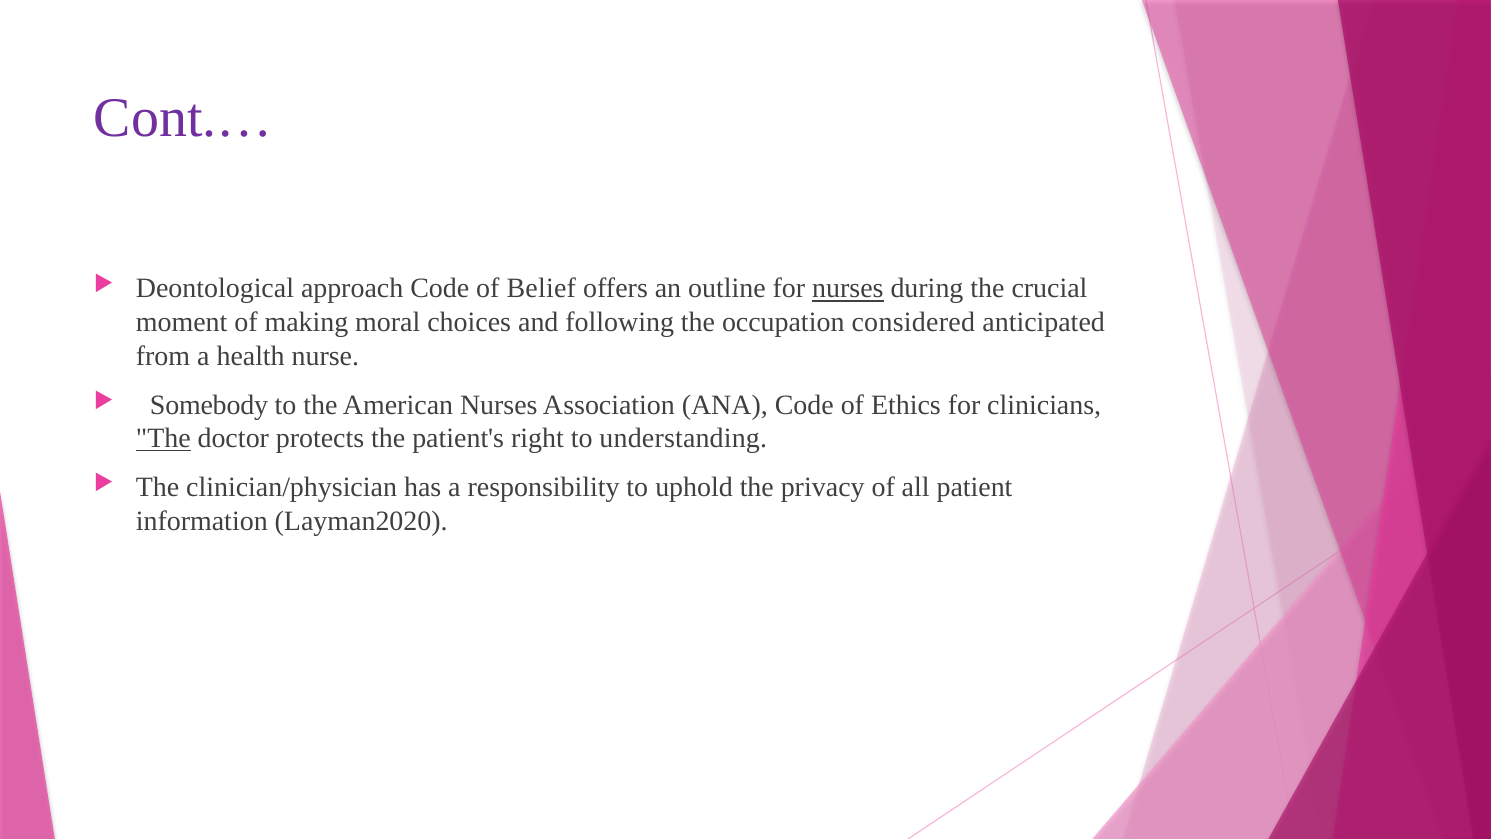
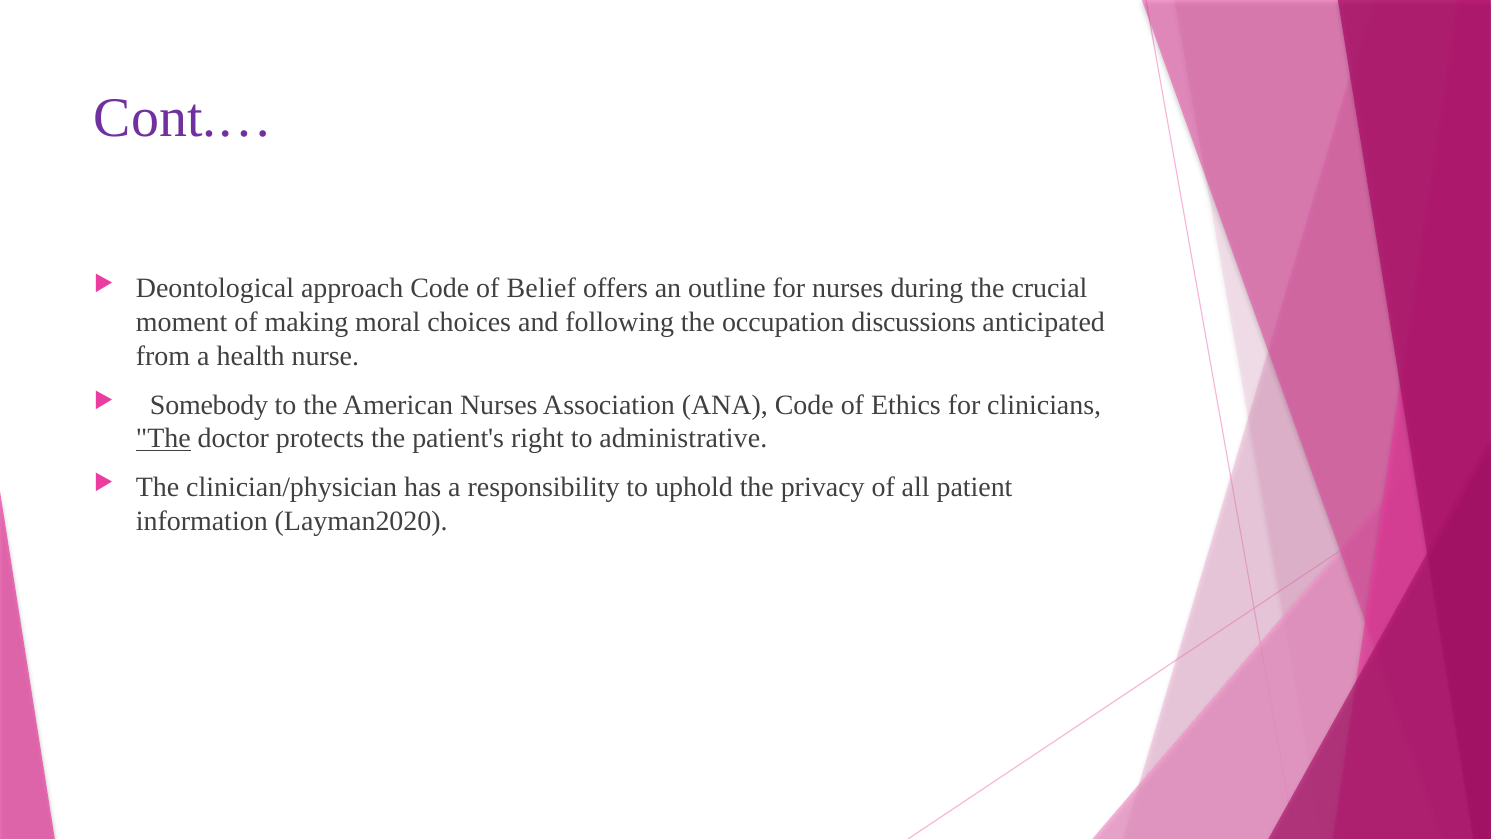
nurses underline: present -> none (848, 289)
considered: considered -> discussions (914, 322)
understanding: understanding -> administrative (683, 438)
